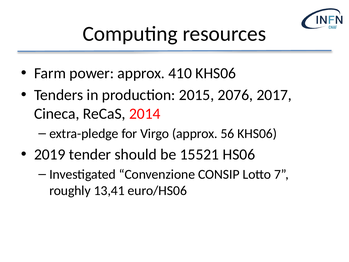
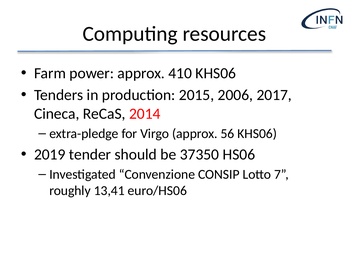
2076: 2076 -> 2006 (235, 95)
15521: 15521 -> 37350 (199, 154)
